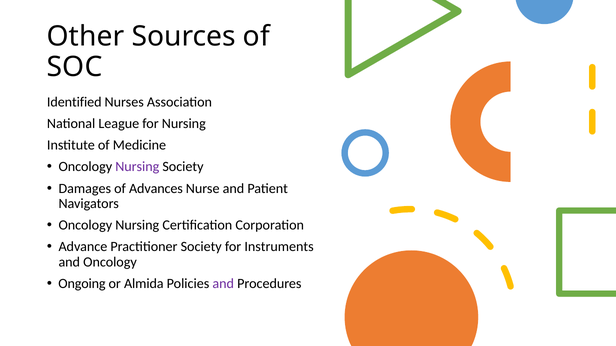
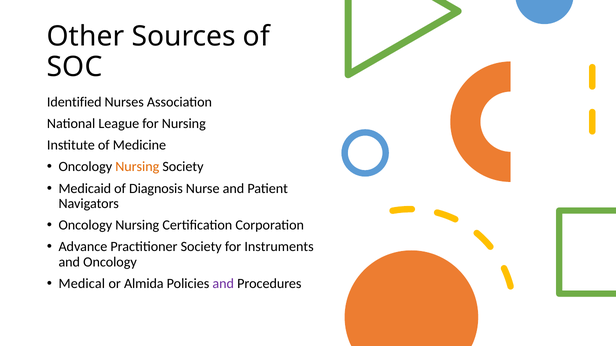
Nursing colour: purple -> orange (137, 167)
Damages: Damages -> Medicaid (85, 189)
Advances: Advances -> Diagnosis (156, 189)
Ongoing: Ongoing -> Medical (82, 284)
